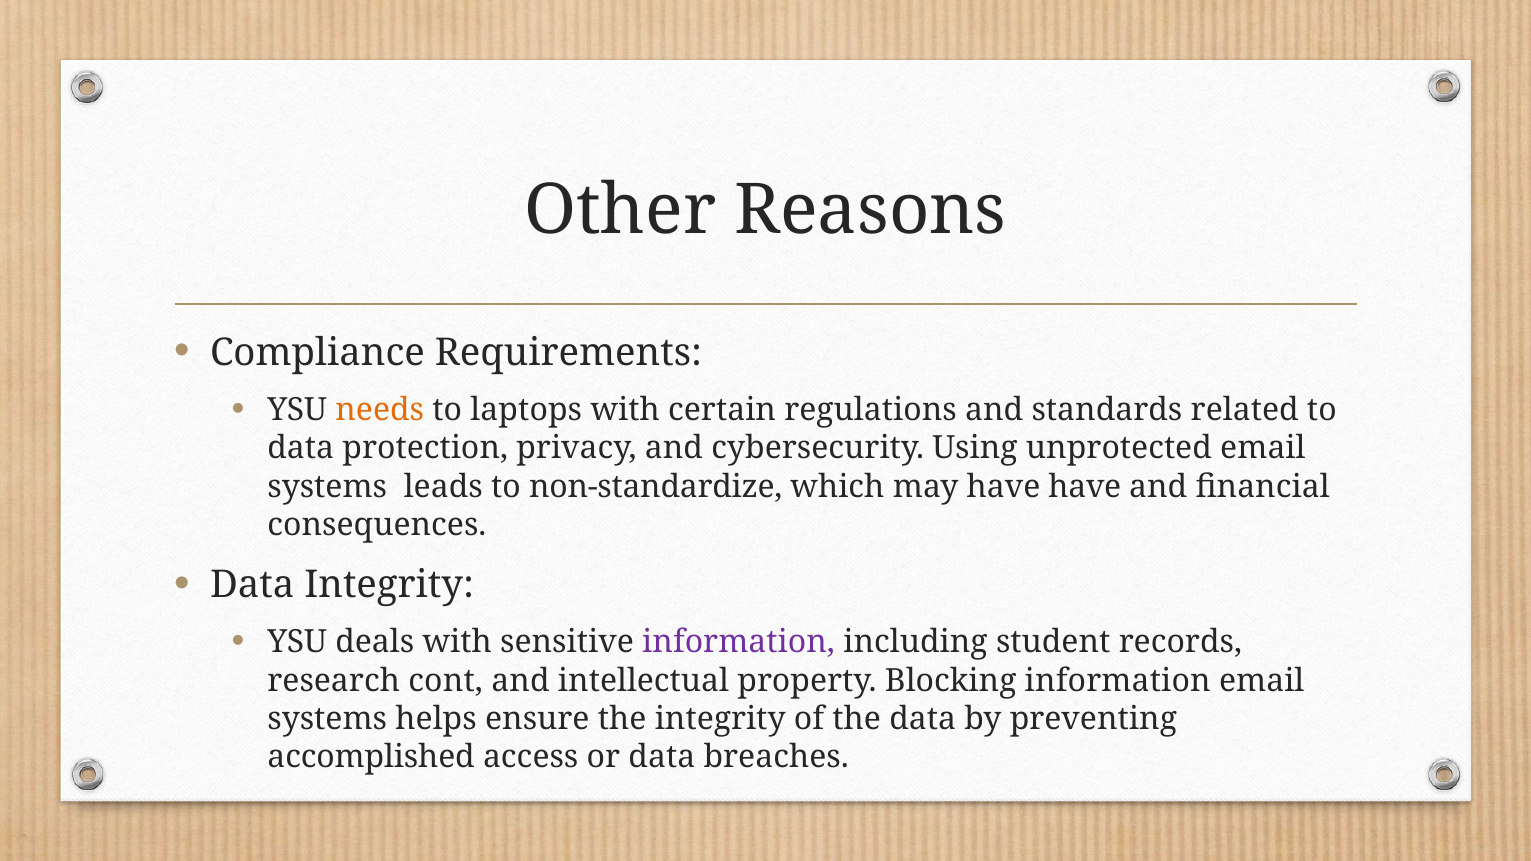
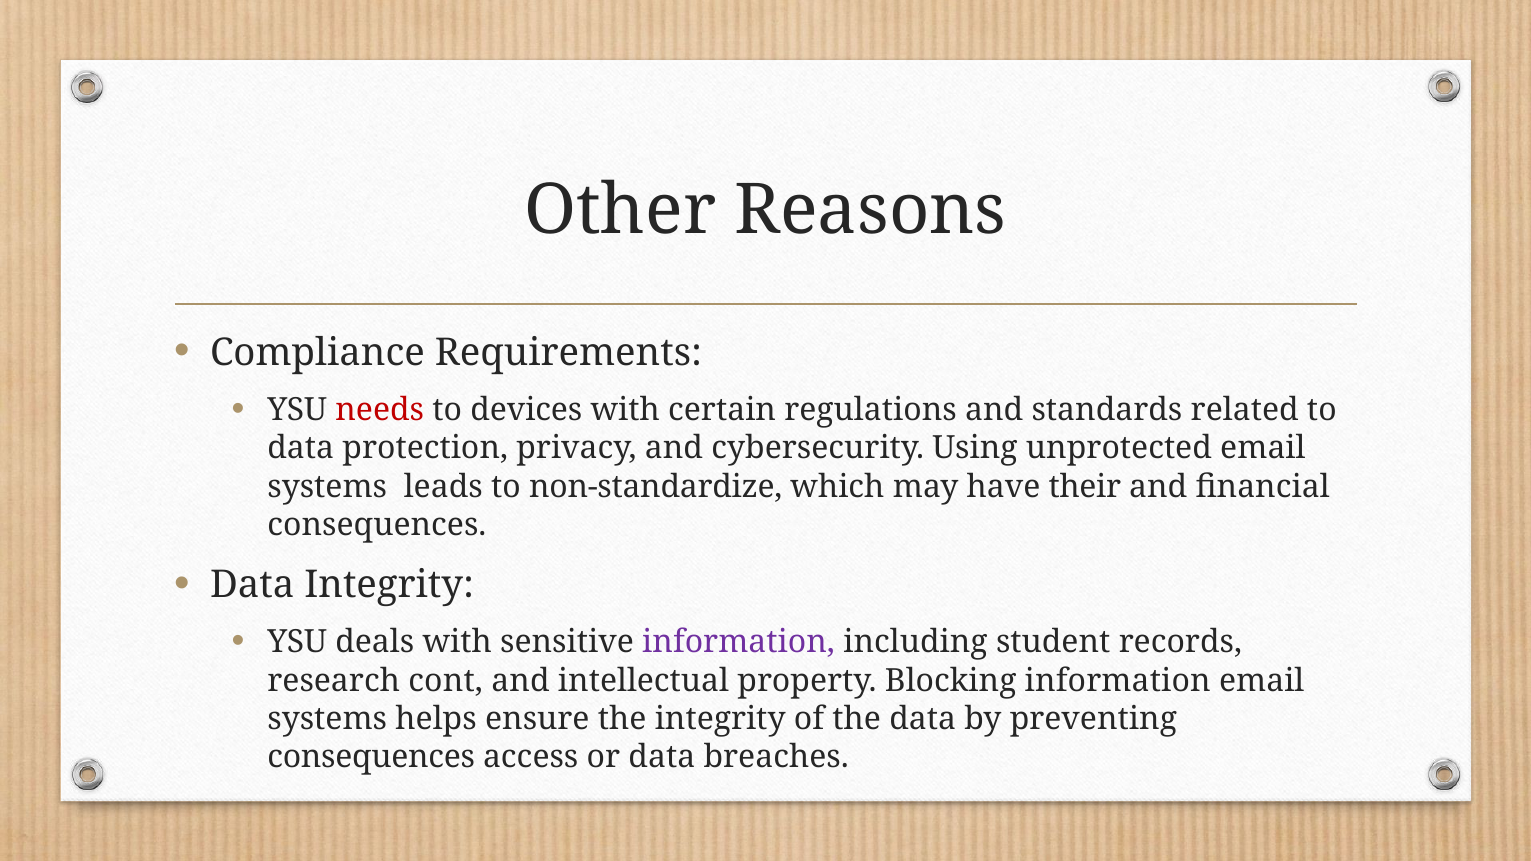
needs colour: orange -> red (380, 410)
laptops: laptops -> devices (526, 410)
have have: have -> their (1085, 487)
accomplished: accomplished -> consequences (371, 757)
